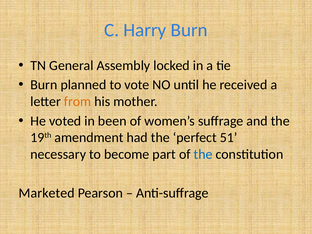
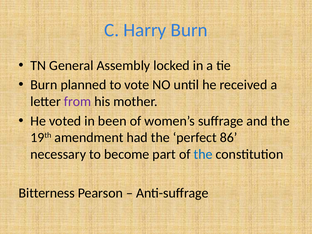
from colour: orange -> purple (78, 102)
51: 51 -> 86 (229, 138)
Marketed: Marketed -> Bitterness (47, 193)
